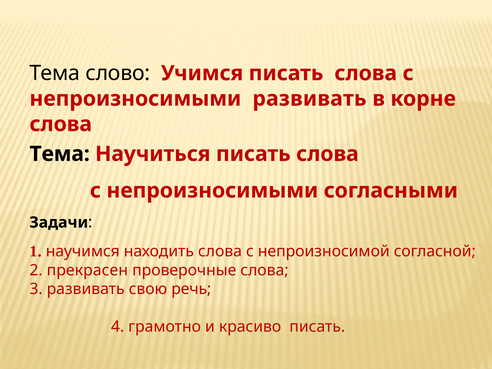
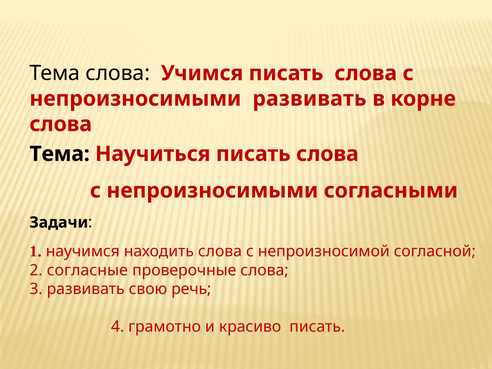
Тема слово: слово -> слова (118, 73)
прекрасен: прекрасен -> согласные (87, 270)
